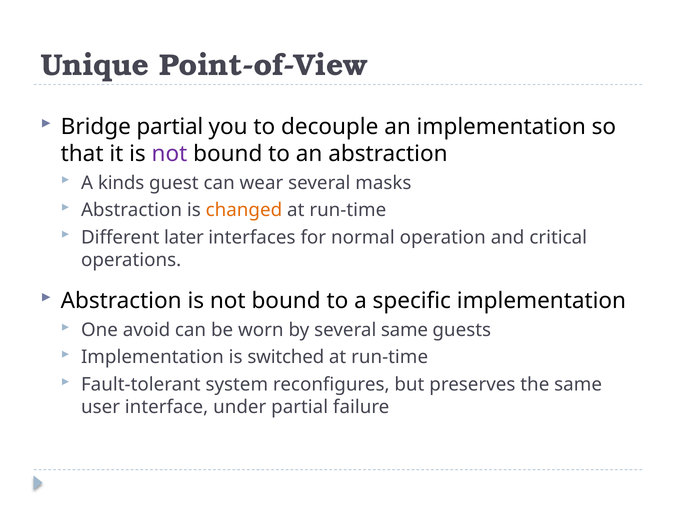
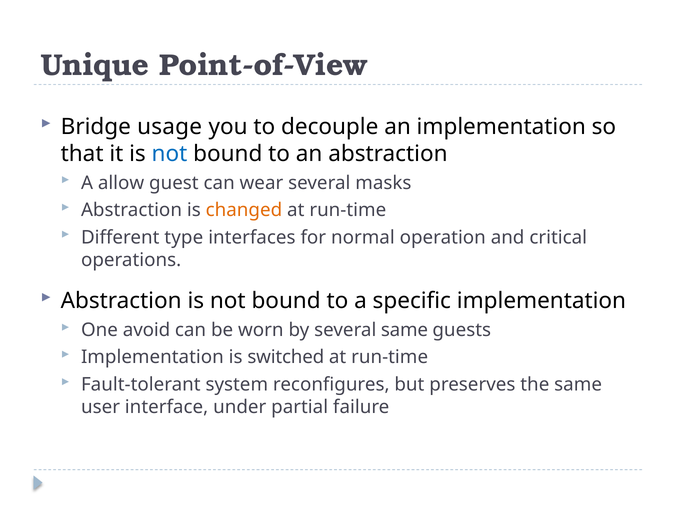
Bridge partial: partial -> usage (170, 127)
not colour: purple -> blue (169, 154)
kinds: kinds -> allow (121, 183)
later: later -> type (184, 237)
